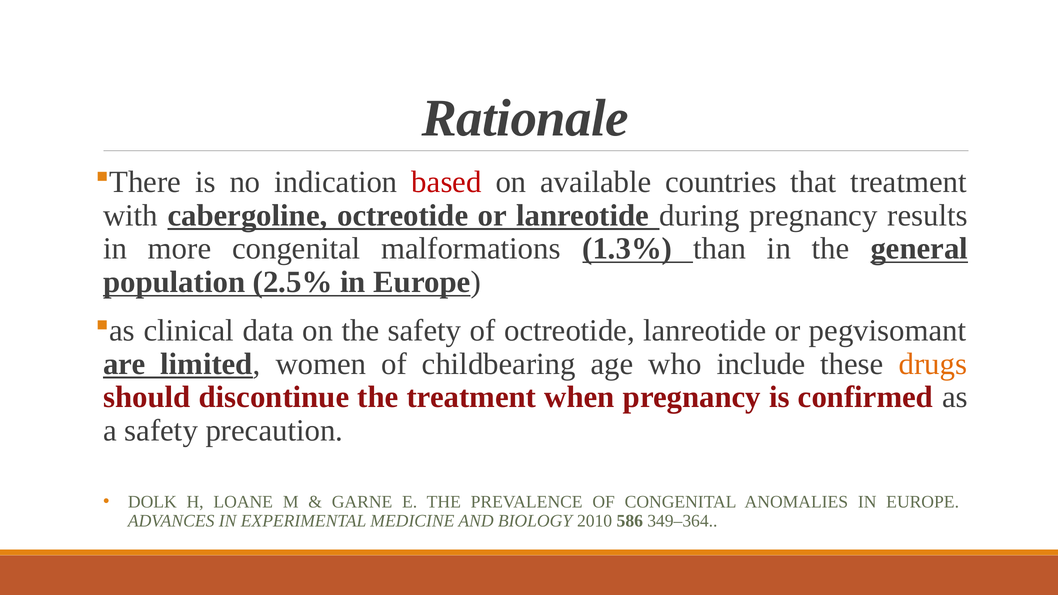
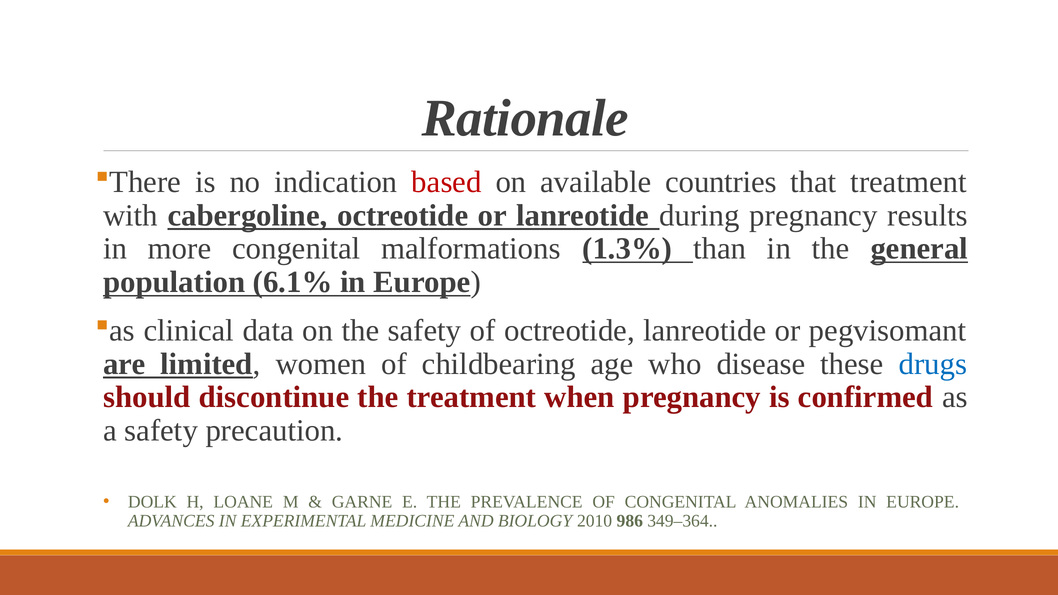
2.5%: 2.5% -> 6.1% (293, 282)
include: include -> disease (761, 364)
drugs colour: orange -> blue (933, 364)
586: 586 -> 986 (630, 521)
